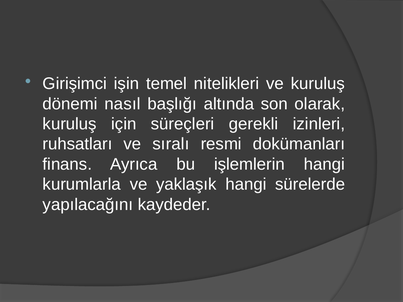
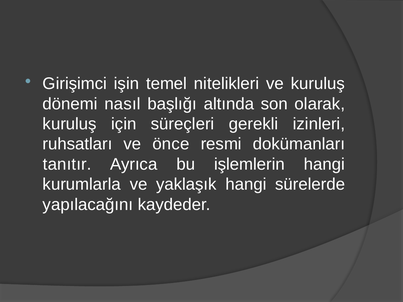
sıralı: sıralı -> önce (171, 144)
finans: finans -> tanıtır (67, 164)
